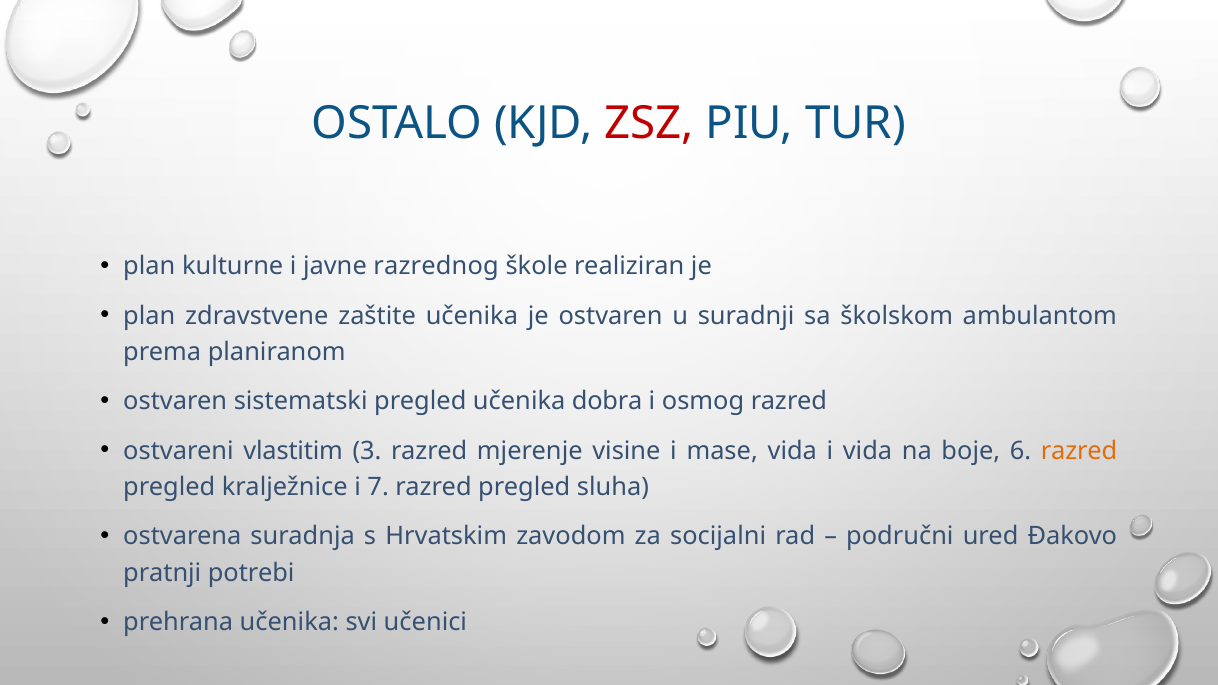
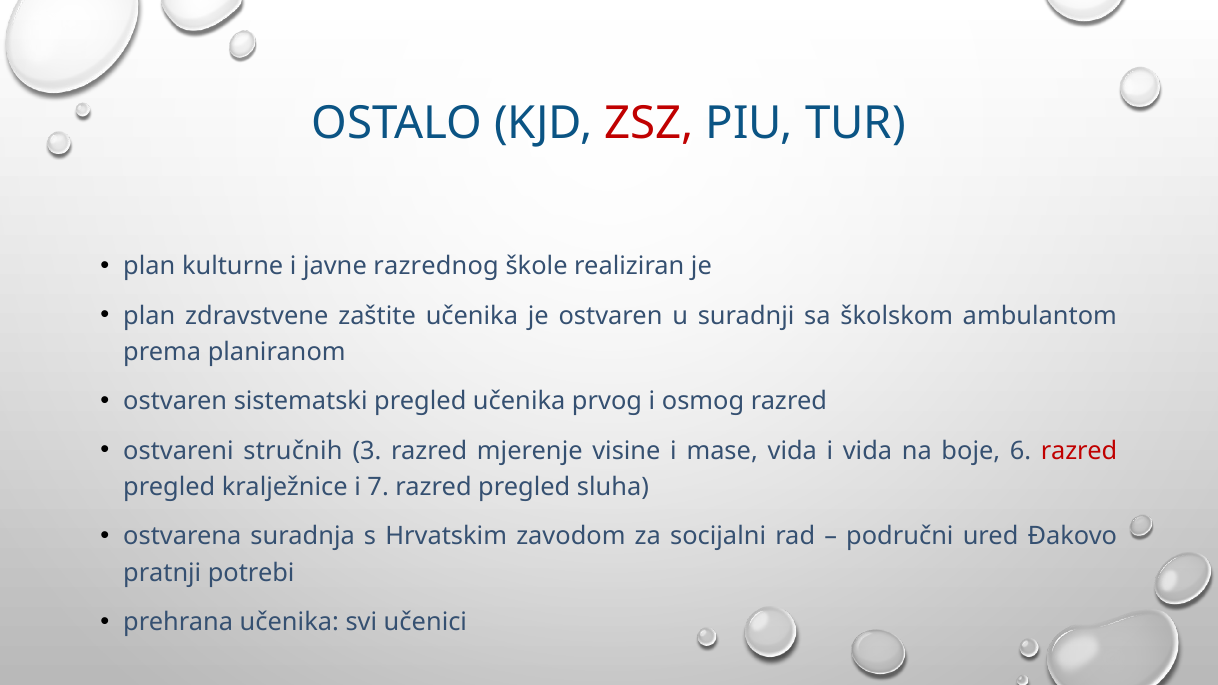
dobra: dobra -> prvog (607, 402)
vlastitim: vlastitim -> stručnih (293, 451)
razred colour: orange -> red (1079, 451)
